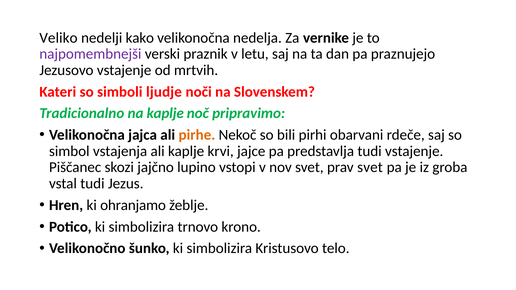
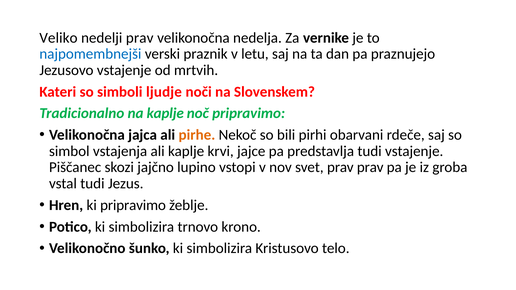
nedelji kako: kako -> prav (140, 38)
najpomembnejši colour: purple -> blue (90, 54)
prav svet: svet -> prav (370, 167)
ki ohranjamo: ohranjamo -> pripravimo (133, 205)
